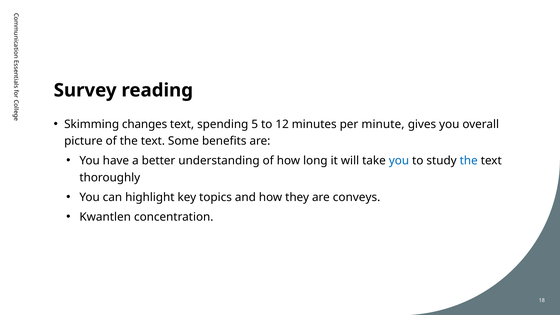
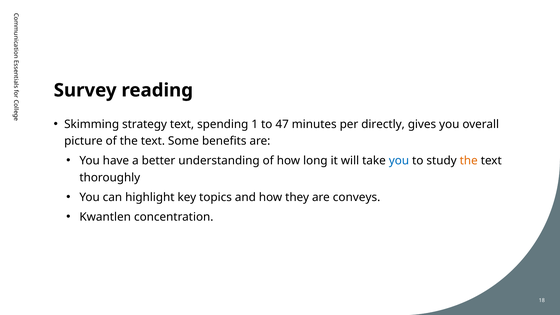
changes: changes -> strategy (145, 124)
5: 5 -> 1 (255, 124)
12: 12 -> 47 (282, 124)
minute: minute -> directly (383, 124)
the colour: blue -> orange (469, 161)
